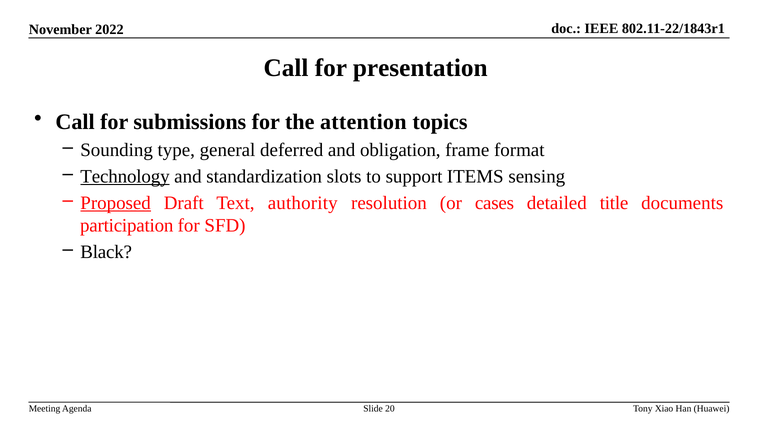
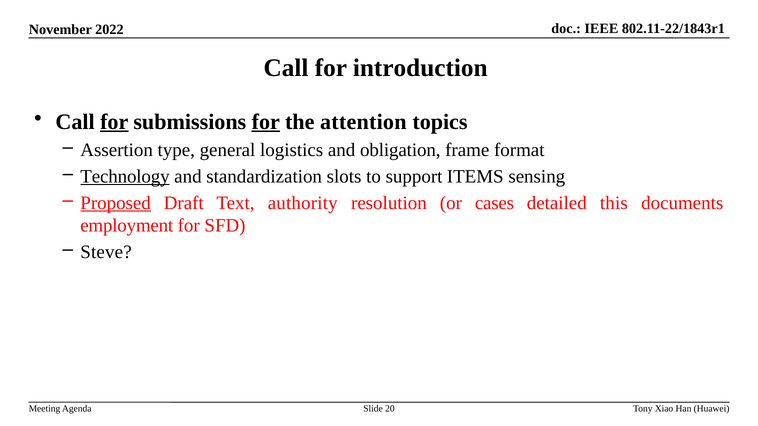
presentation: presentation -> introduction (420, 68)
for underline: none -> present (114, 122)
for underline: none -> present (266, 122)
Sounding: Sounding -> Assertion (117, 150)
deferred: deferred -> logistics (292, 150)
title: title -> this (614, 203)
participation: participation -> employment (127, 226)
Black: Black -> Steve (106, 252)
